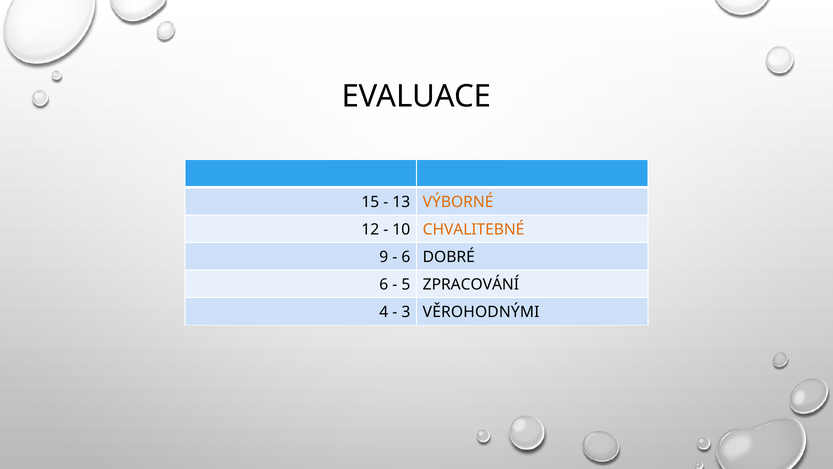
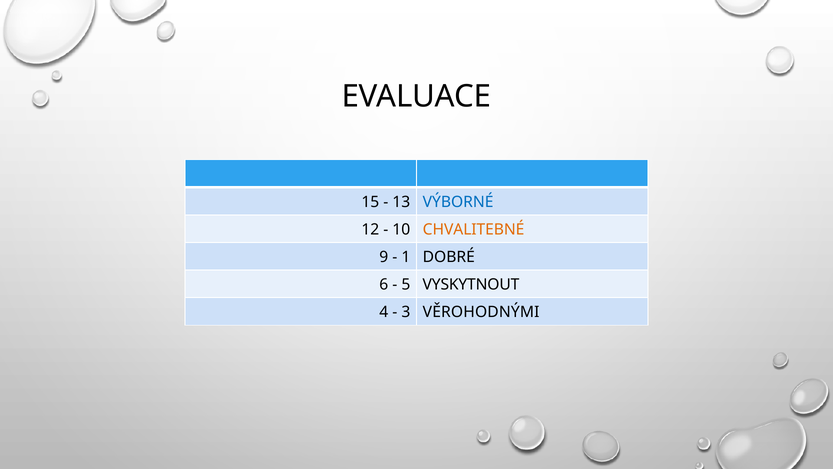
VÝBORNÉ colour: orange -> blue (458, 202)
6: 6 -> 1 (406, 257)
ZPRACOVÁNÍ: ZPRACOVÁNÍ -> VYSKYTNOUT (471, 284)
